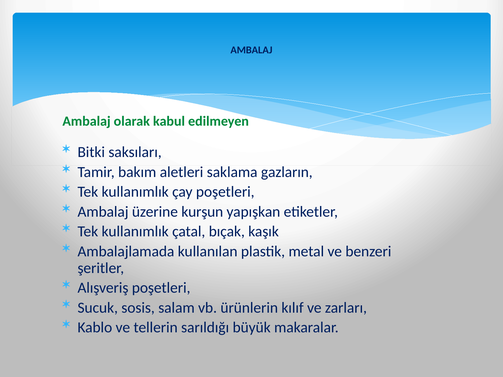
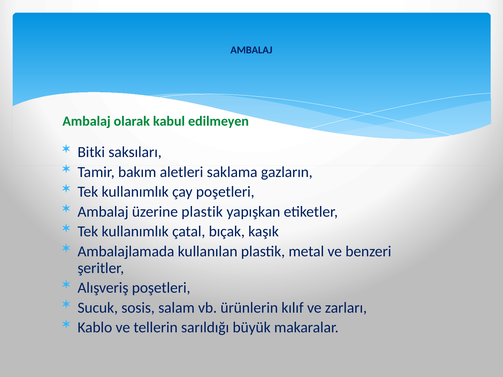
üzerine kurşun: kurşun -> plastik (202, 212)
